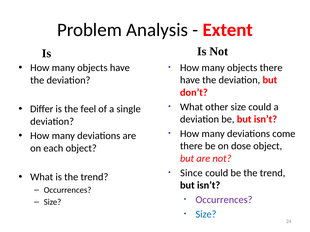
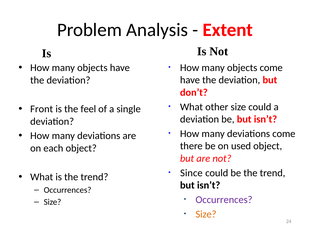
objects there: there -> come (271, 68)
Differ: Differ -> Front (42, 109)
dose: dose -> used (241, 146)
Size colour: blue -> orange (206, 215)
